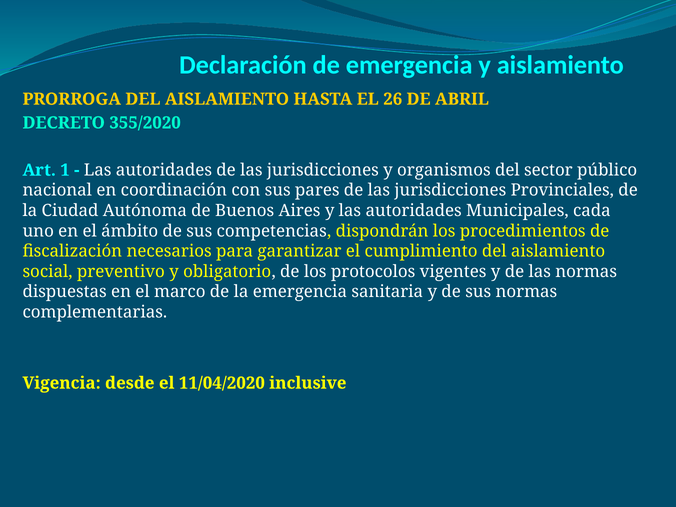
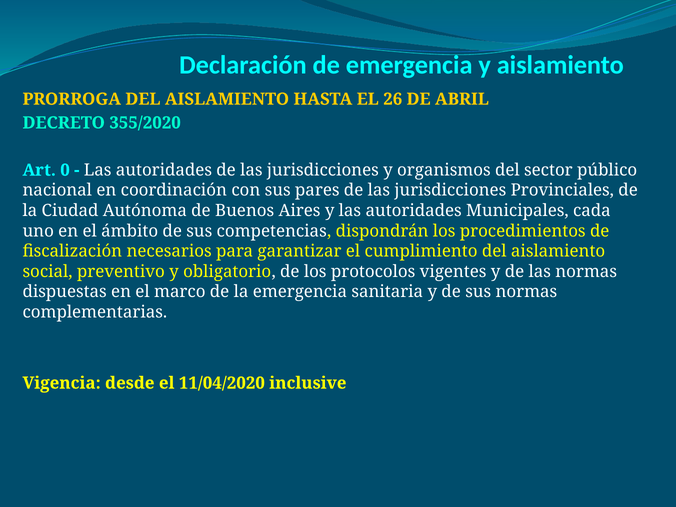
1: 1 -> 0 (65, 170)
